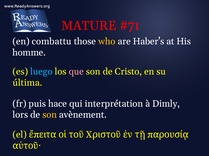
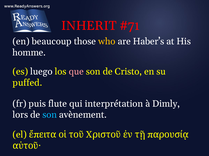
MATURE: MATURE -> INHERIT (89, 26)
combattu: combattu -> beaucoup (52, 42)
luego colour: light blue -> white (41, 72)
última: última -> puffed (27, 83)
hace: hace -> flute (58, 104)
son colour: yellow -> light blue (50, 115)
